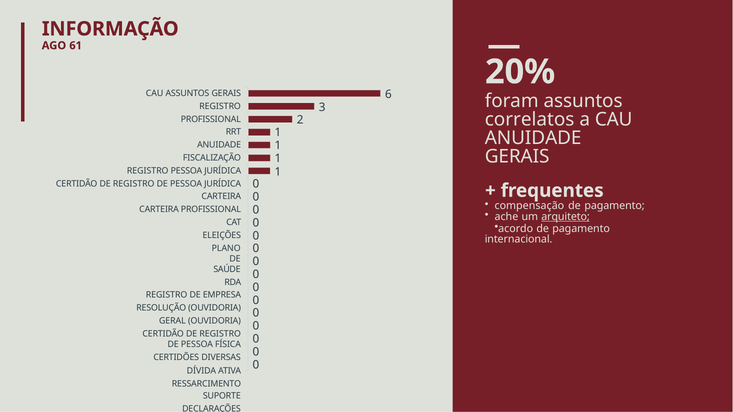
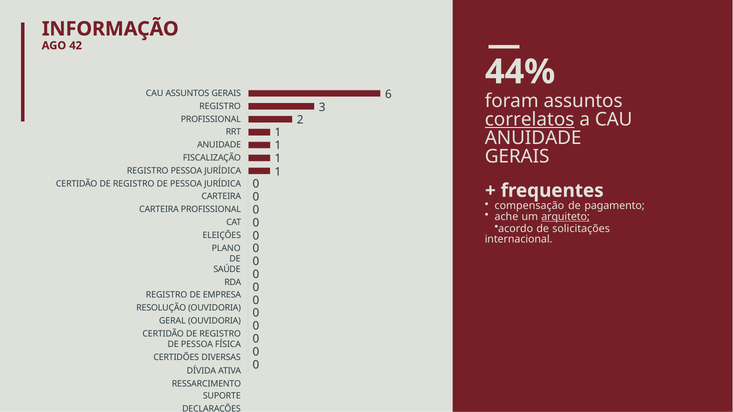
61: 61 -> 42 (76, 46)
20%: 20% -> 44% (520, 72)
correlatos underline: none -> present (530, 119)
acordo de pagamento: pagamento -> solicitações (581, 228)
